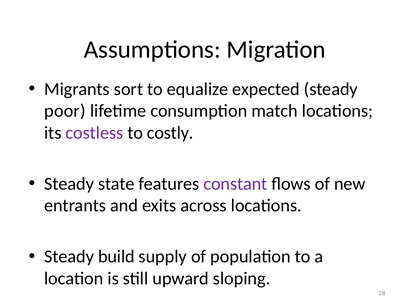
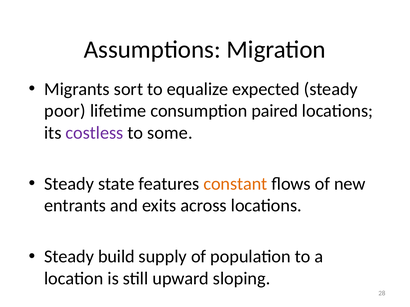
match: match -> paired (275, 111)
costly: costly -> some (170, 133)
constant colour: purple -> orange (235, 184)
